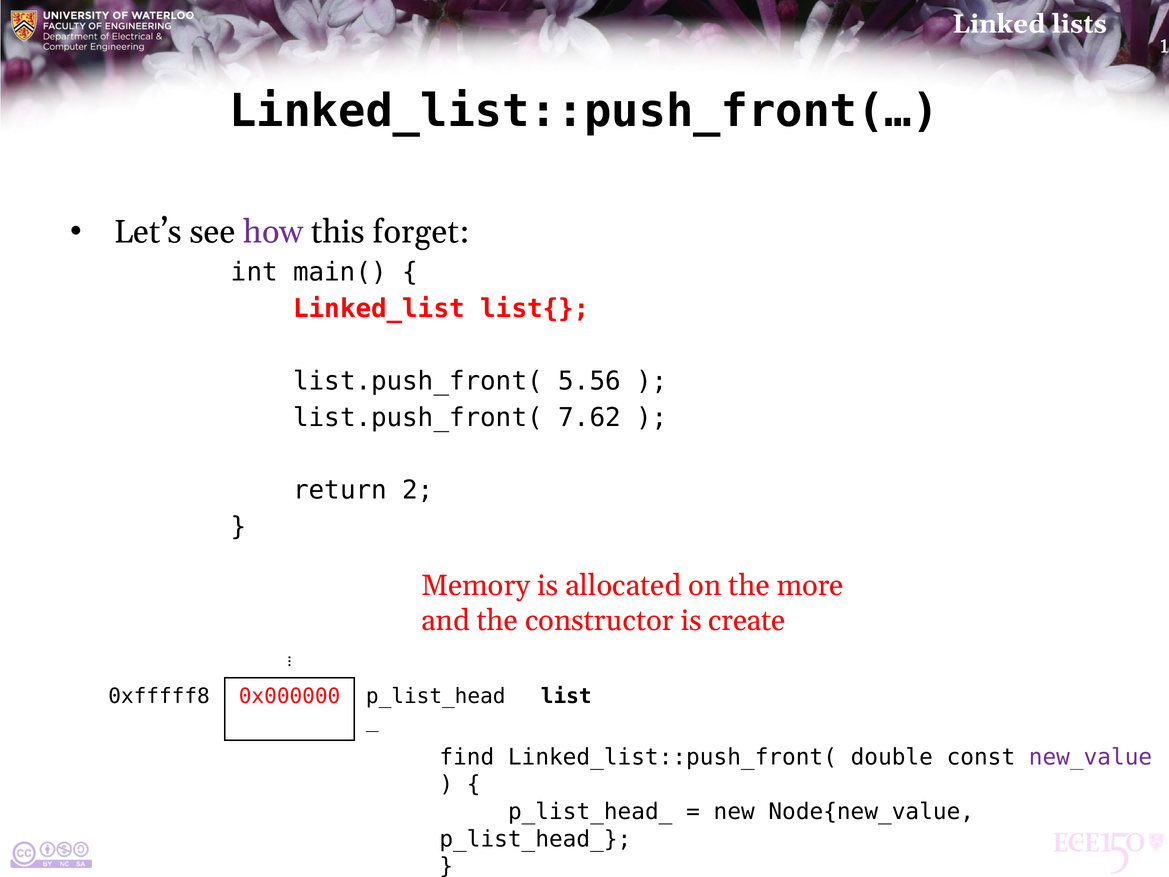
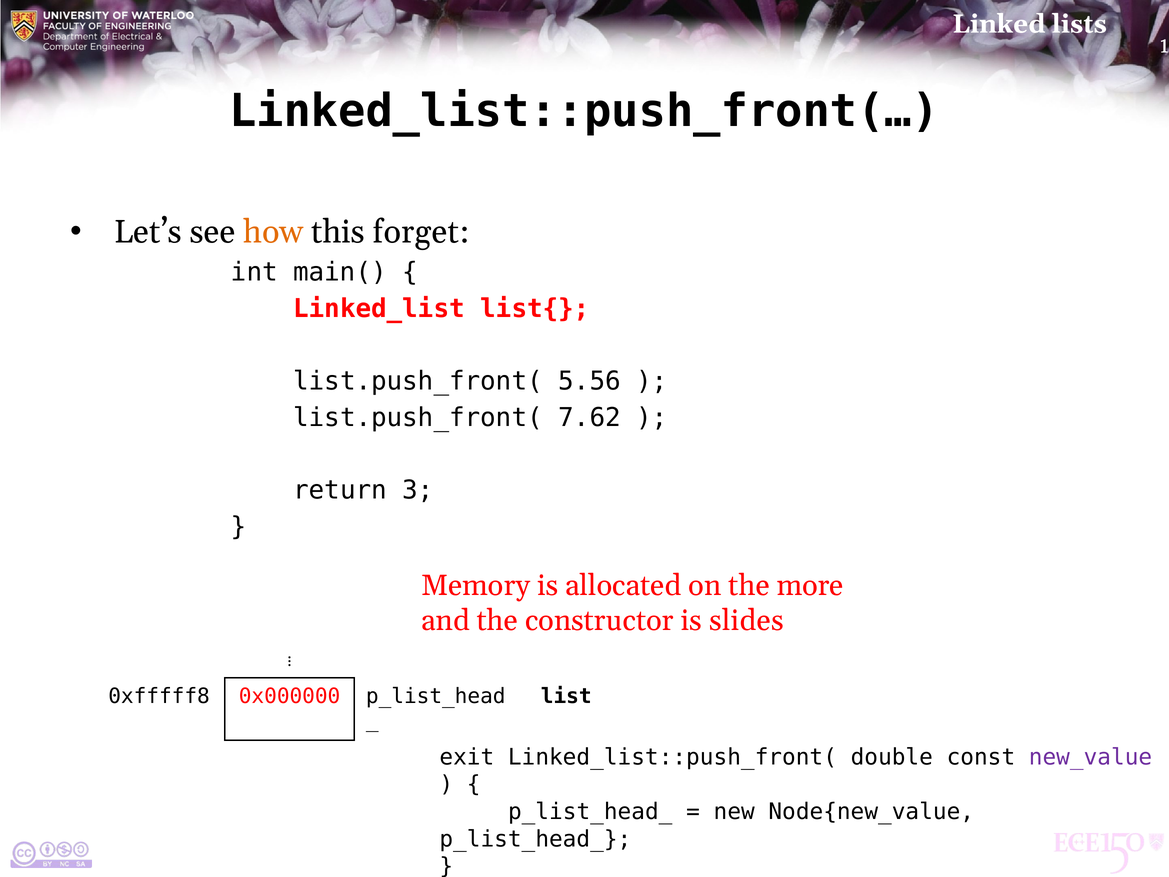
how colour: purple -> orange (273, 232)
2: 2 -> 3 (418, 490)
create: create -> slides (747, 621)
find: find -> exit (467, 757)
